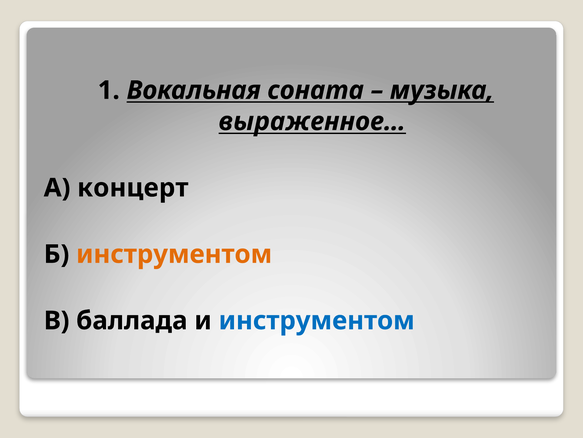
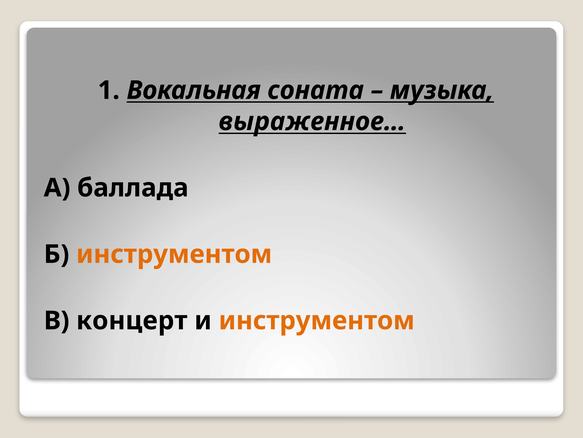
концерт: концерт -> баллада (133, 188)
баллада: баллада -> концерт (132, 320)
инструментом colour: blue -> orange (317, 320)
